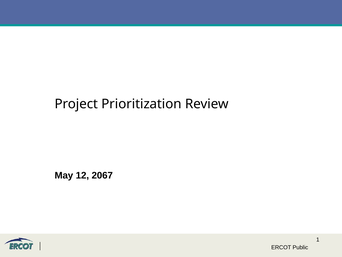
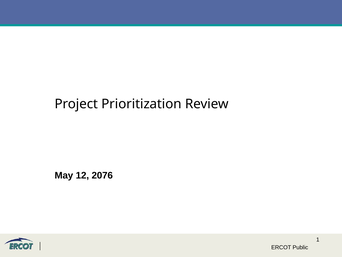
2067: 2067 -> 2076 (102, 175)
